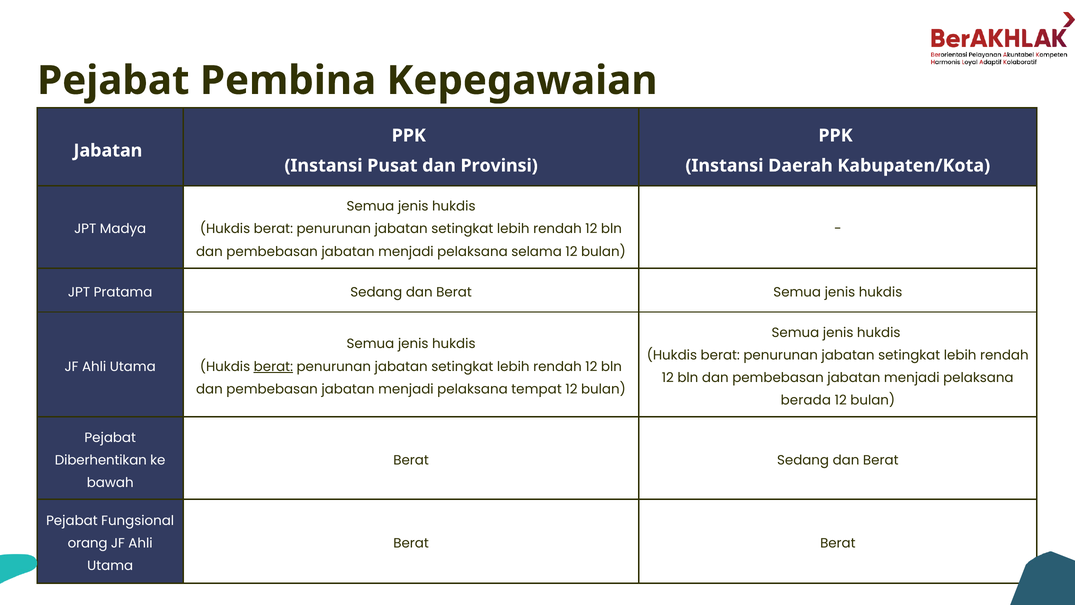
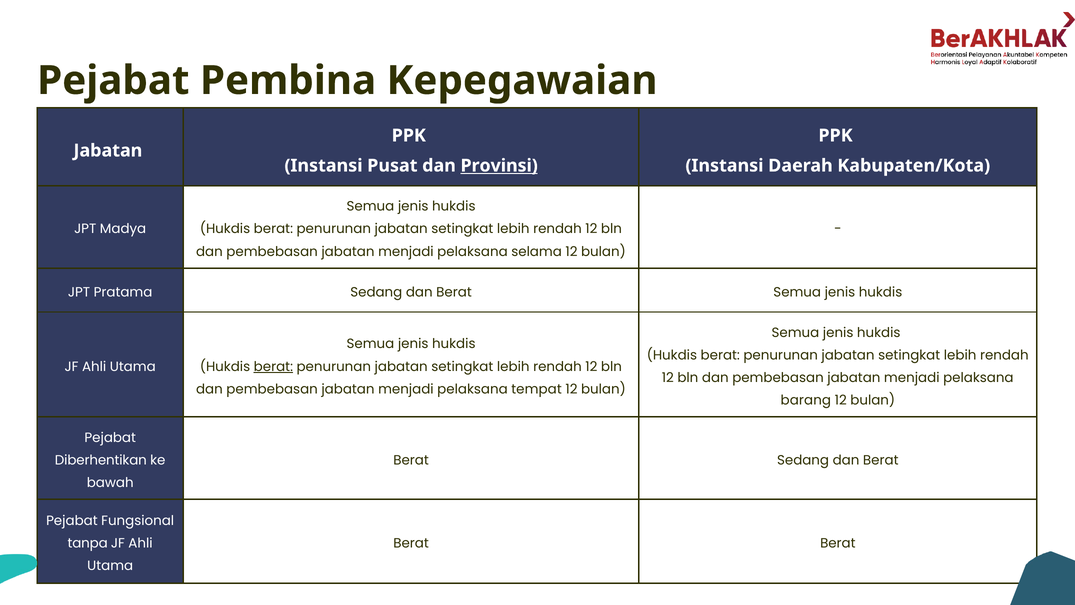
Provinsi underline: none -> present (499, 166)
berada: berada -> barang (806, 400)
orang: orang -> tanpa (88, 543)
